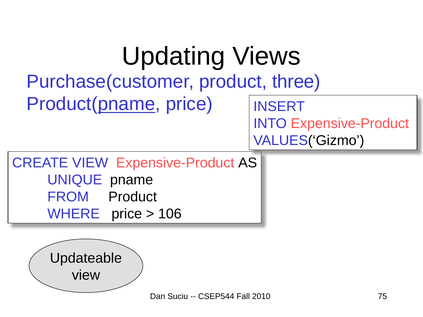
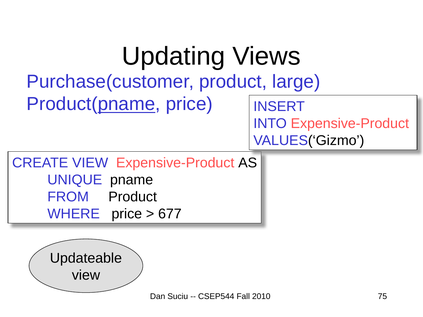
three: three -> large (296, 82)
106: 106 -> 677 (170, 214)
